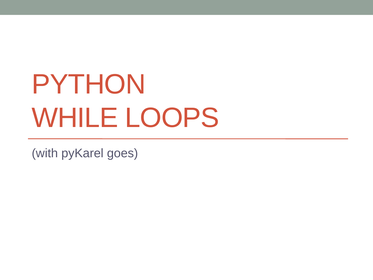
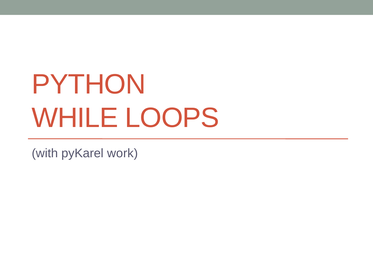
goes: goes -> work (122, 153)
